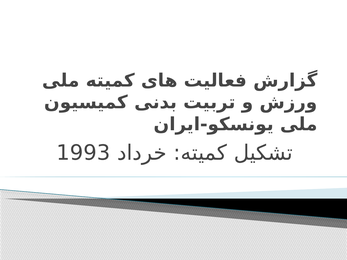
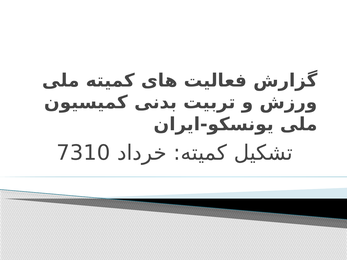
1993: 1993 -> 7310 (83, 153)
